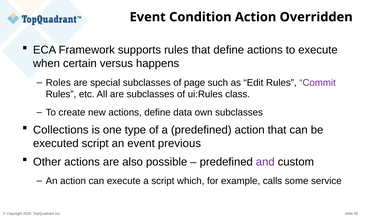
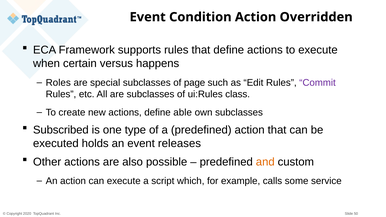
data: data -> able (183, 113)
Collections: Collections -> Subscribed (61, 130)
executed script: script -> holds (95, 144)
previous: previous -> releases (179, 144)
and colour: purple -> orange (265, 162)
